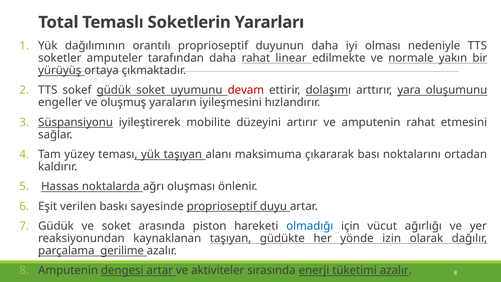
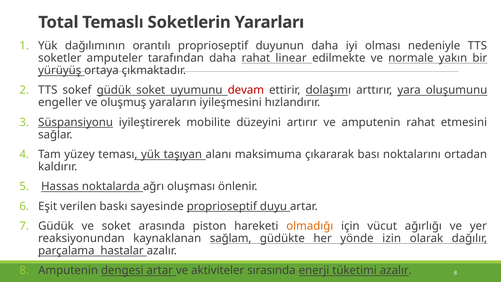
olmadığı colour: blue -> orange (310, 226)
kaynaklanan taşıyan: taşıyan -> sağlam (231, 238)
gerilime: gerilime -> hastalar (122, 251)
